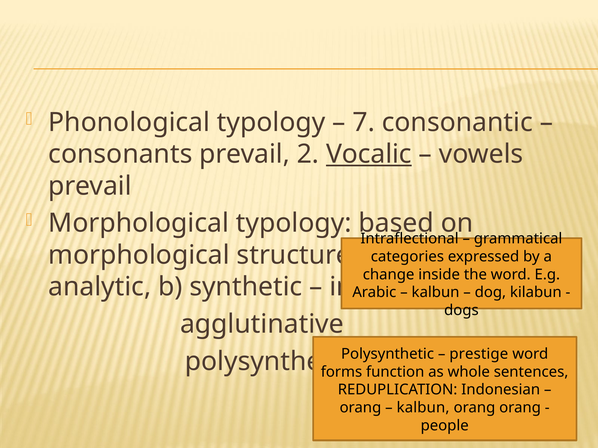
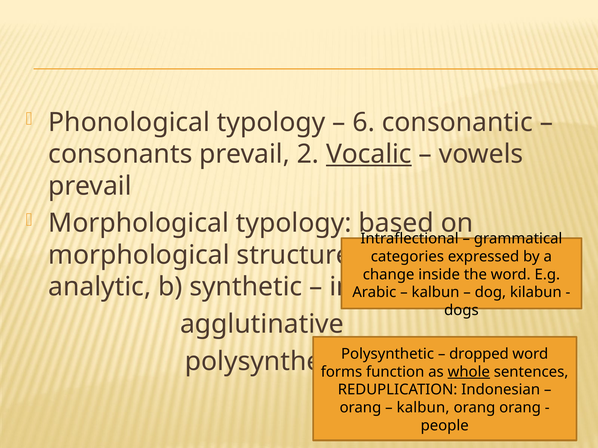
7: 7 -> 6 (364, 122)
prestige: prestige -> dropped (479, 354)
whole underline: none -> present (469, 372)
